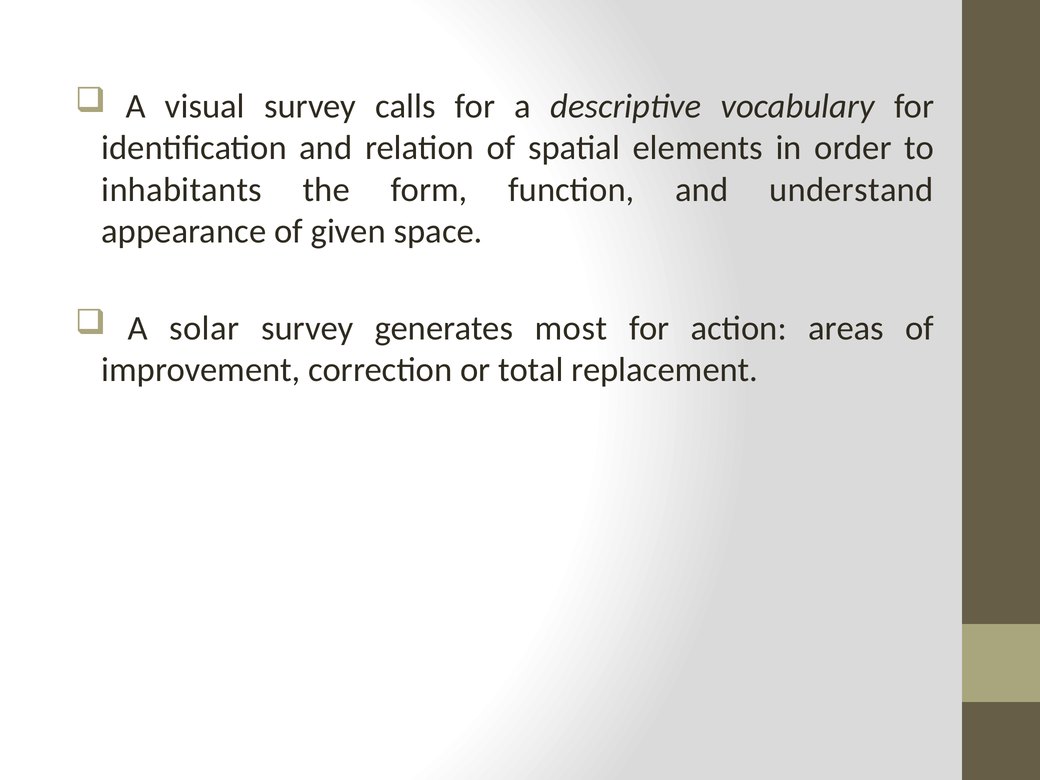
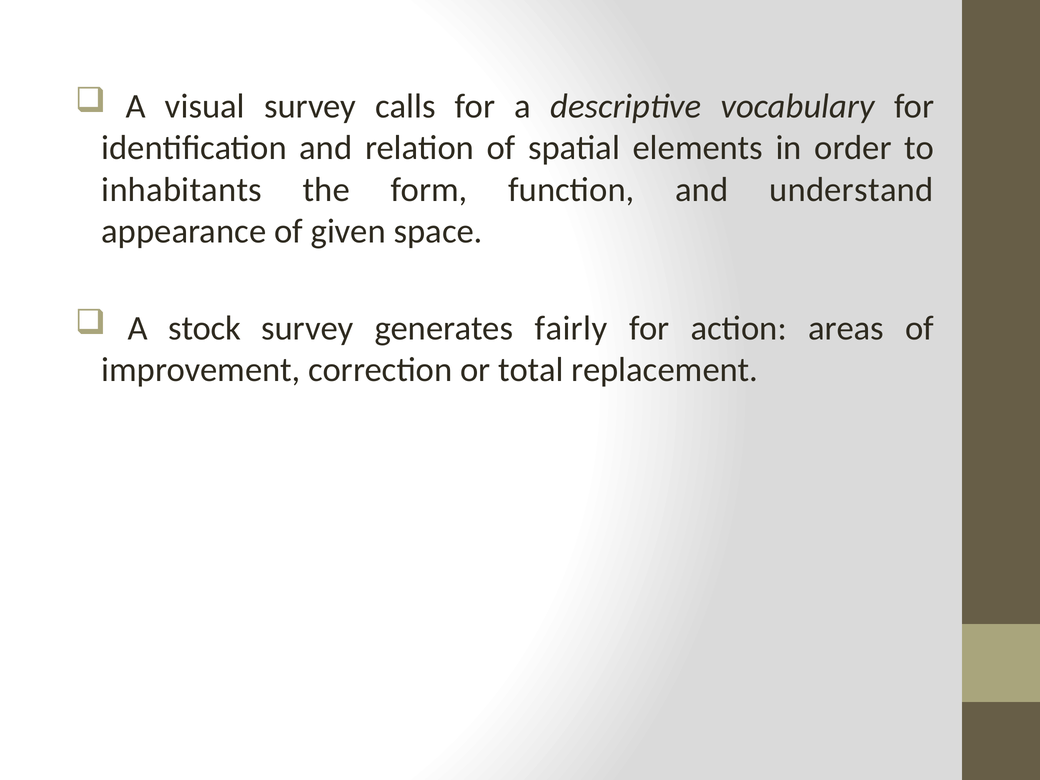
solar: solar -> stock (205, 328)
most: most -> fairly (571, 328)
